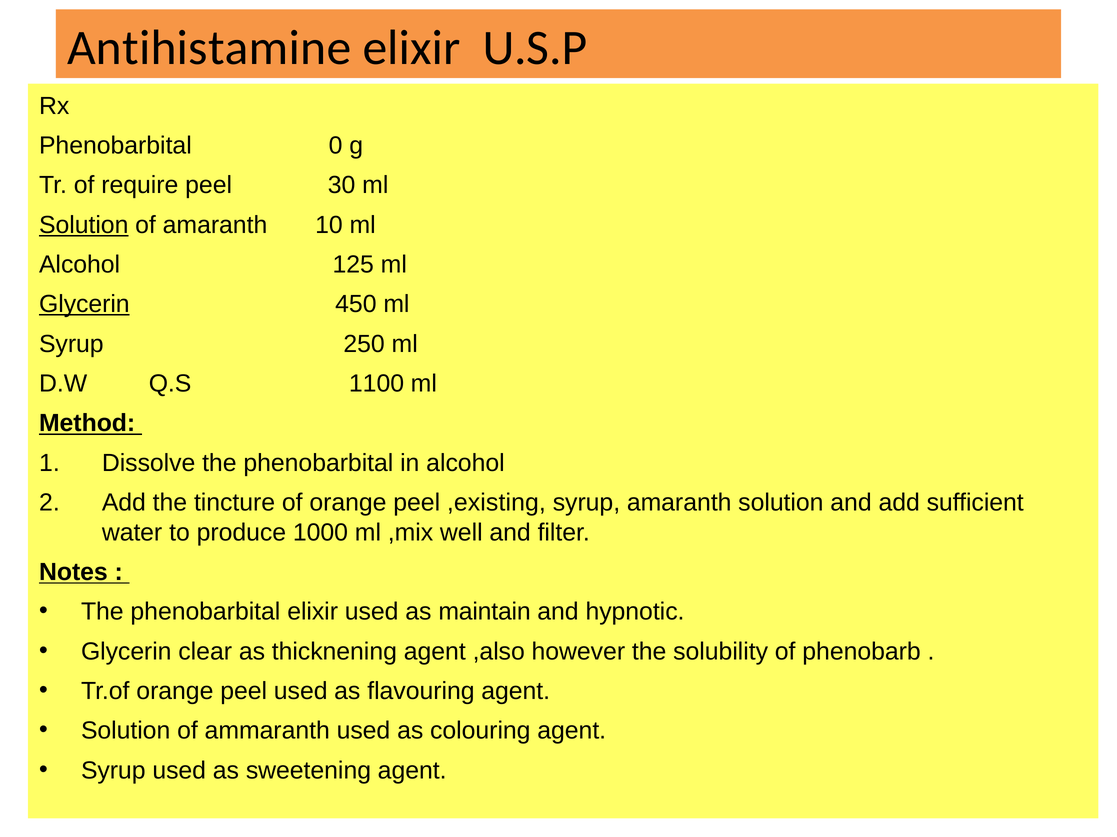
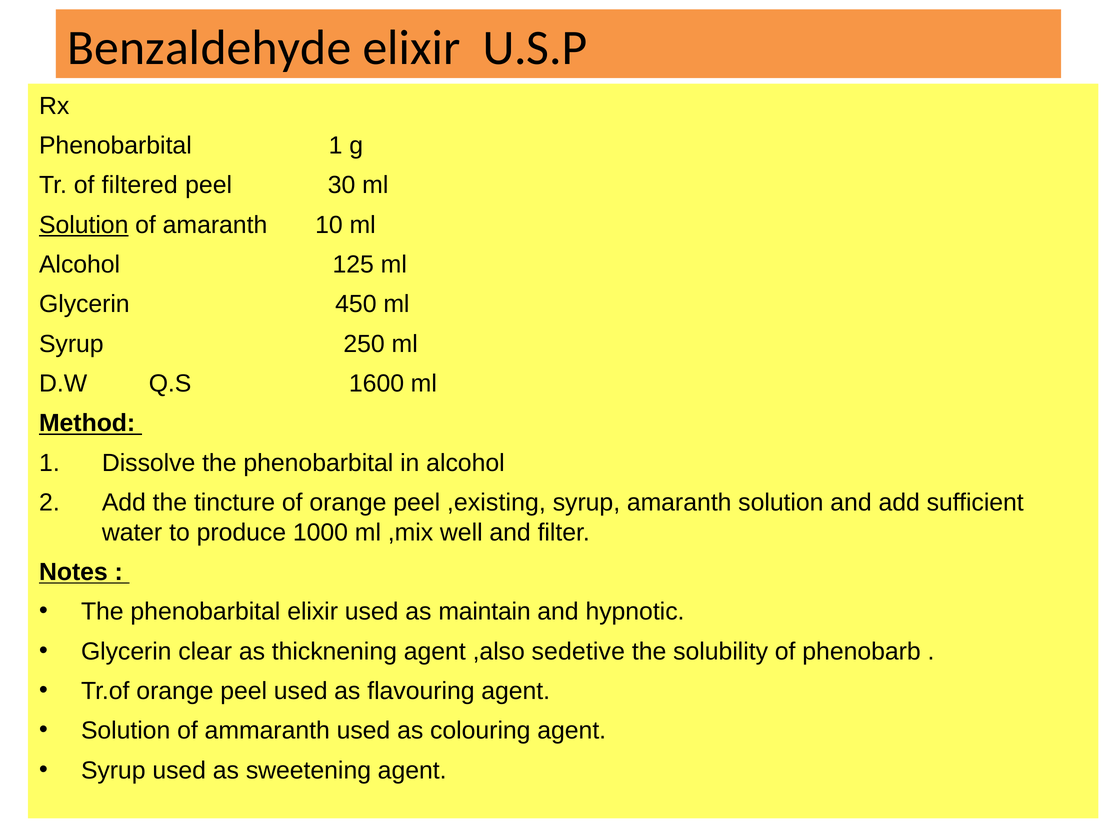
Antihistamine: Antihistamine -> Benzaldehyde (209, 48)
Phenobarbital 0: 0 -> 1 (336, 146)
require: require -> filtered (140, 185)
Glycerin underline: present -> none (84, 305)
1100: 1100 -> 1600 (377, 384)
however: however -> sedetive (578, 652)
